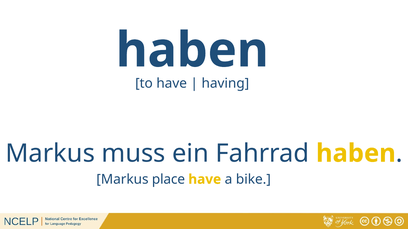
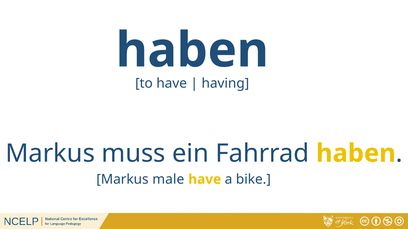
place: place -> male (168, 180)
